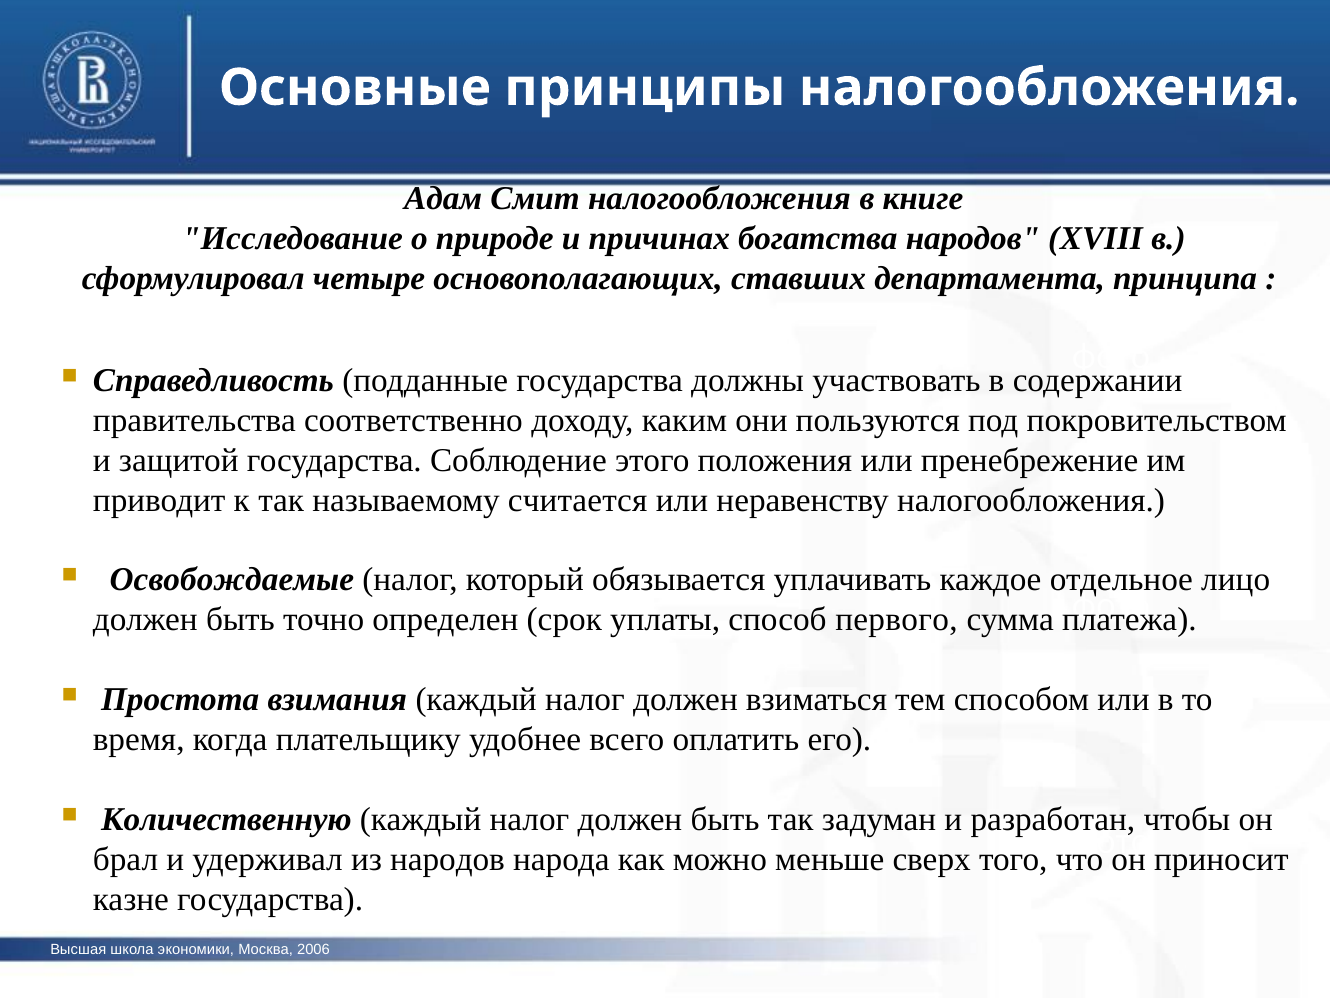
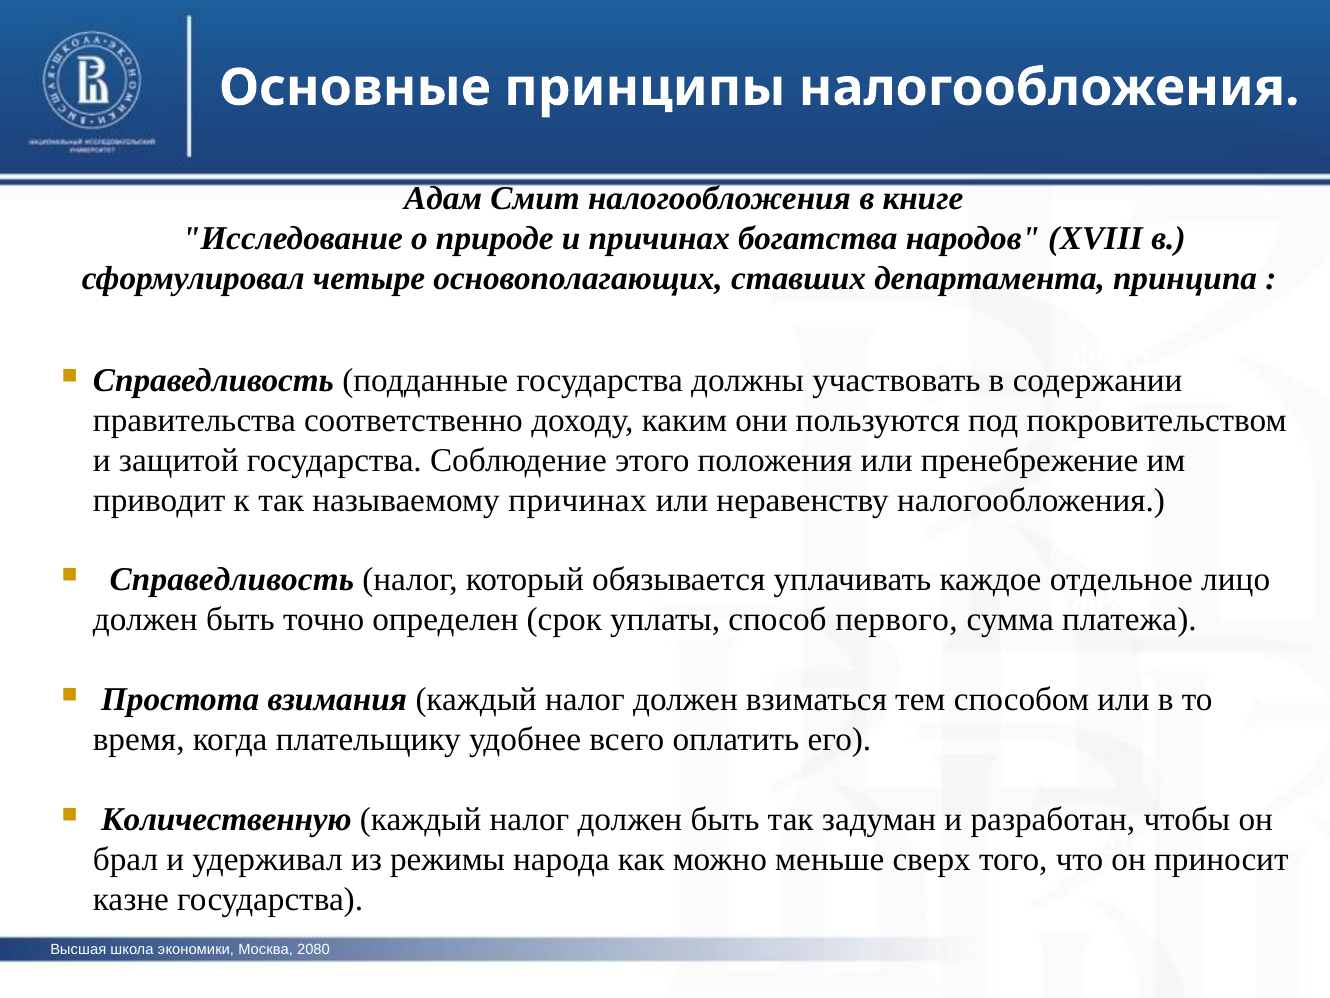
называемому считается: считается -> причинах (578, 500)
Освобождаемые: Освобождаемые -> Справедливость (232, 580)
из народов: народов -> режимы (448, 859)
2006: 2006 -> 2080 (313, 949)
